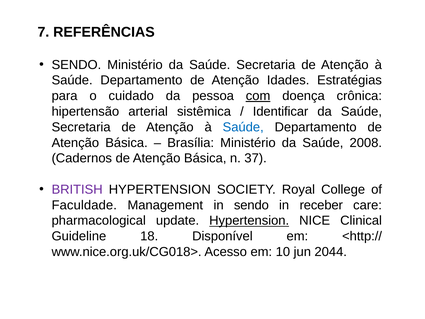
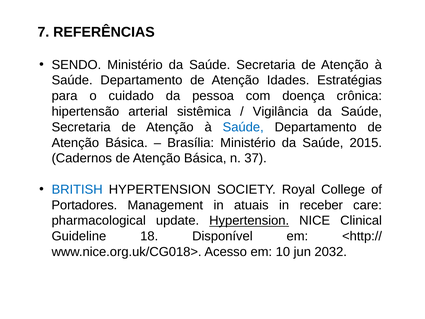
com underline: present -> none (258, 96)
Identificar: Identificar -> Vigilância (281, 111)
2008: 2008 -> 2015 (366, 143)
BRITISH colour: purple -> blue (77, 189)
Faculdade: Faculdade -> Portadores (84, 205)
in sendo: sendo -> atuais (251, 205)
2044: 2044 -> 2032 (331, 252)
